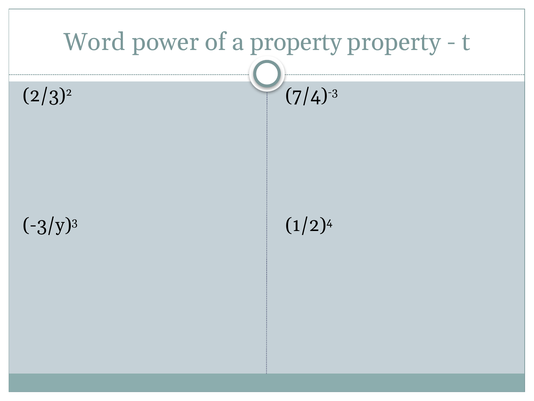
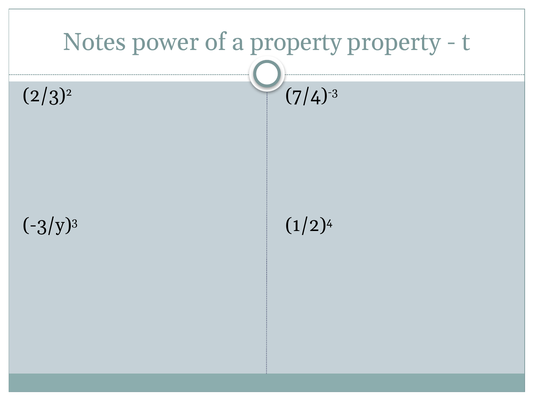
Word: Word -> Notes (95, 42)
